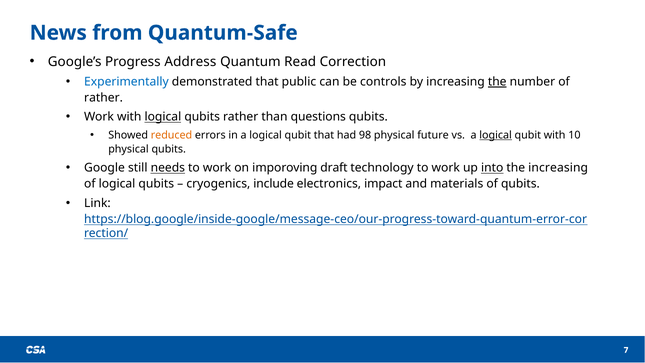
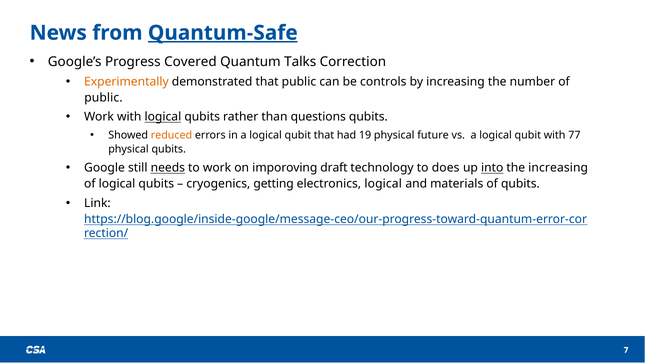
Quantum-Safe underline: none -> present (223, 33)
Address: Address -> Covered (190, 62)
Read: Read -> Talks (300, 62)
Experimentally colour: blue -> orange (126, 82)
the underline: present -> none (497, 82)
rather: rather -> public (103, 98)
98: 98 -> 19 (365, 135)
logical underline: present -> none (496, 135)
10: 10 -> 77 (574, 135)
technology to work: work -> does (446, 168)
include: include -> getting (274, 184)
electronics impact: impact -> logical (383, 184)
